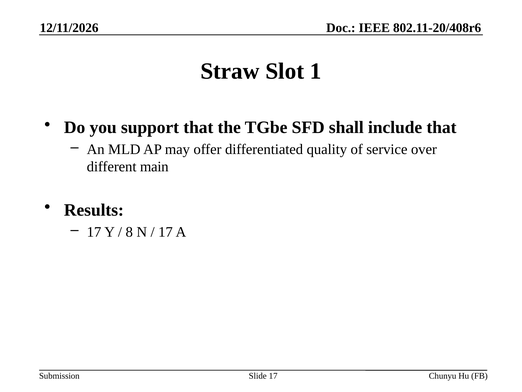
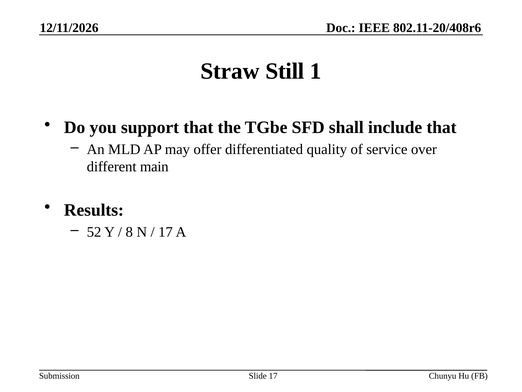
Slot: Slot -> Still (285, 71)
17: 17 -> 52 (94, 232)
